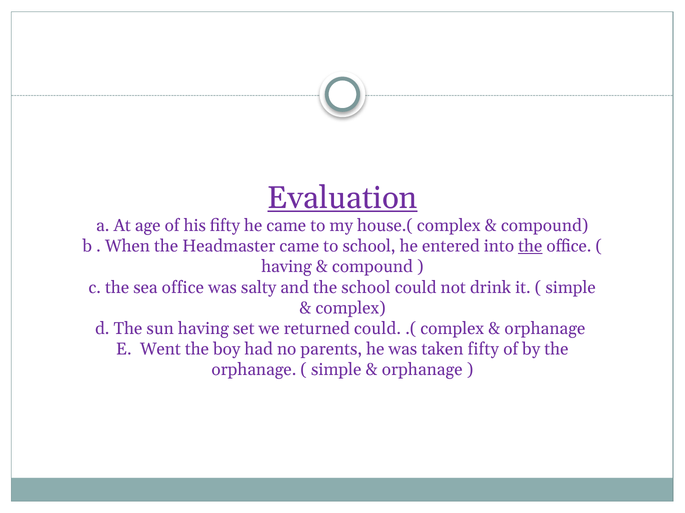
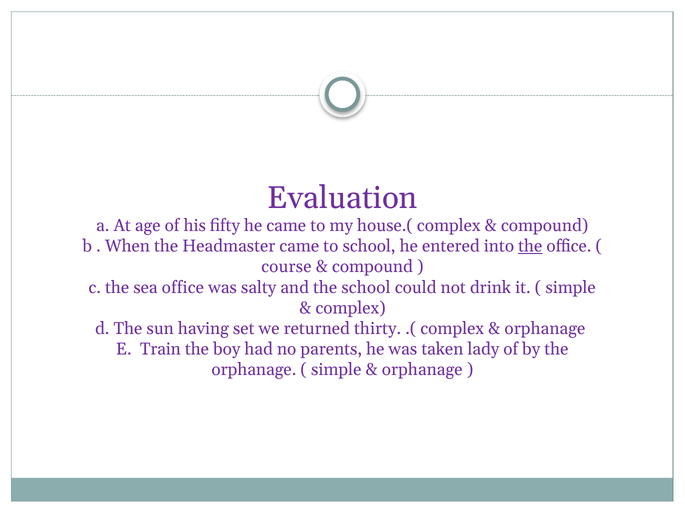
Evaluation underline: present -> none (342, 198)
having: having -> course (286, 267)
returned could: could -> thirty (378, 329)
Went: Went -> Train (160, 349)
taken fifty: fifty -> lady (483, 349)
